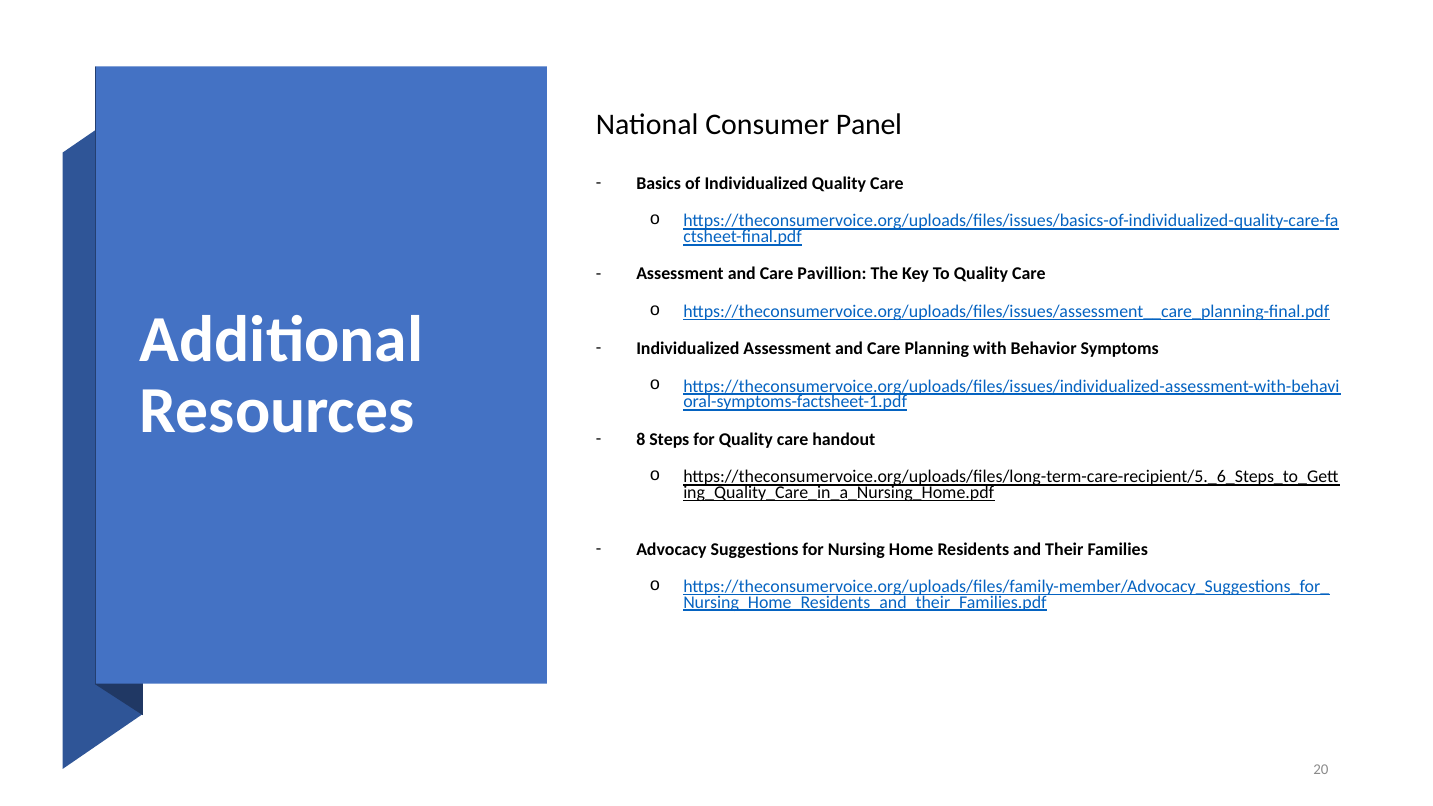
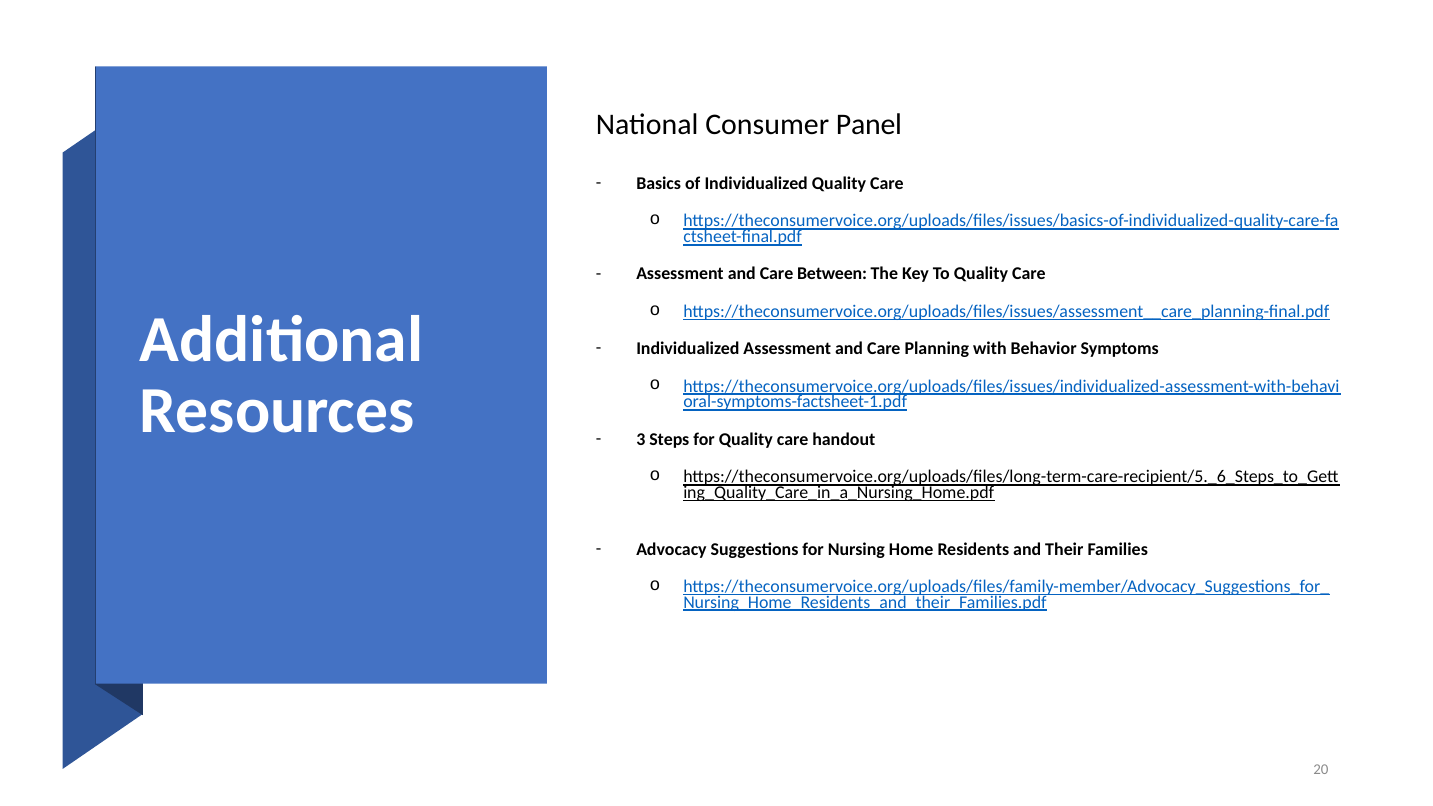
Pavillion: Pavillion -> Between (832, 274)
8: 8 -> 3 (641, 439)
